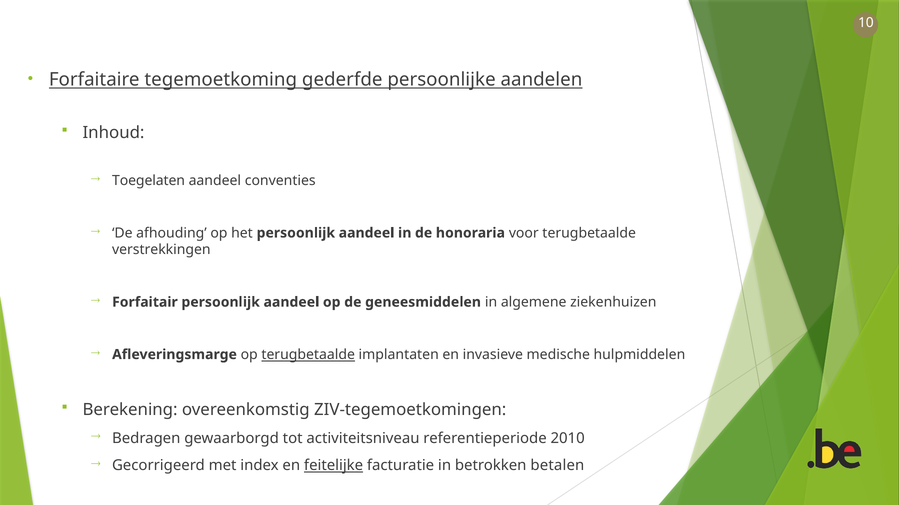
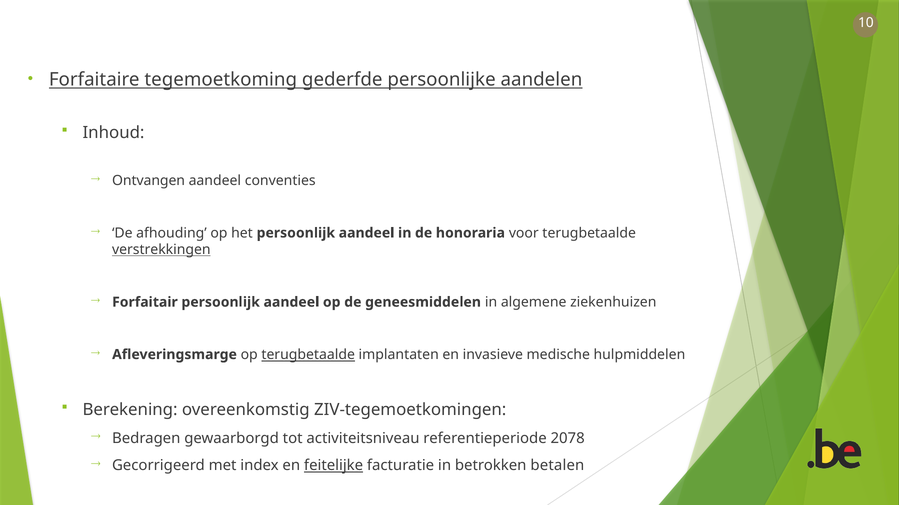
Toegelaten: Toegelaten -> Ontvangen (149, 181)
verstrekkingen underline: none -> present (161, 250)
2010: 2010 -> 2078 (568, 439)
